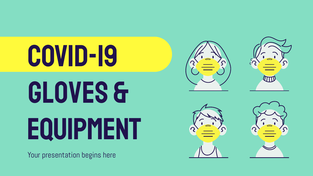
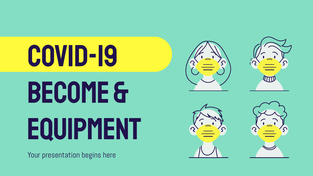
GLOVES: GLOVES -> BECOME (69, 93)
